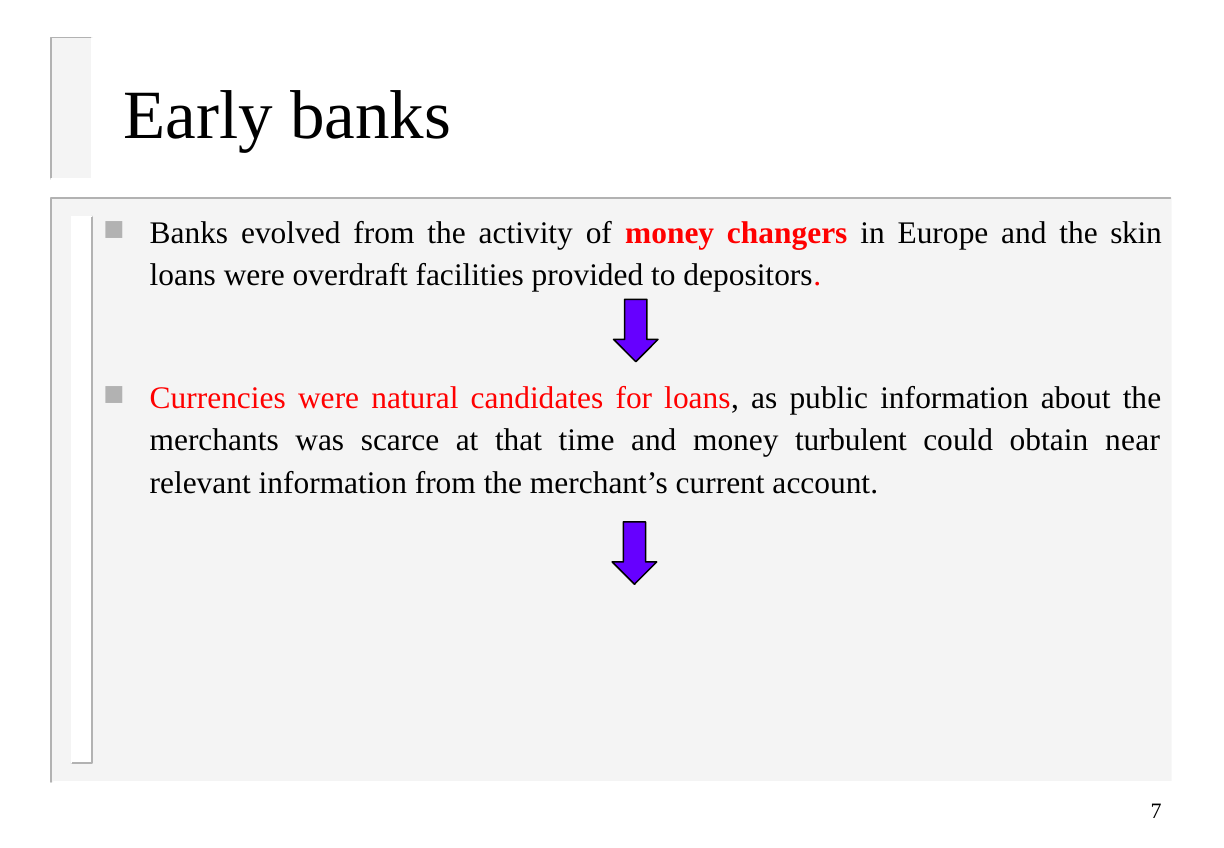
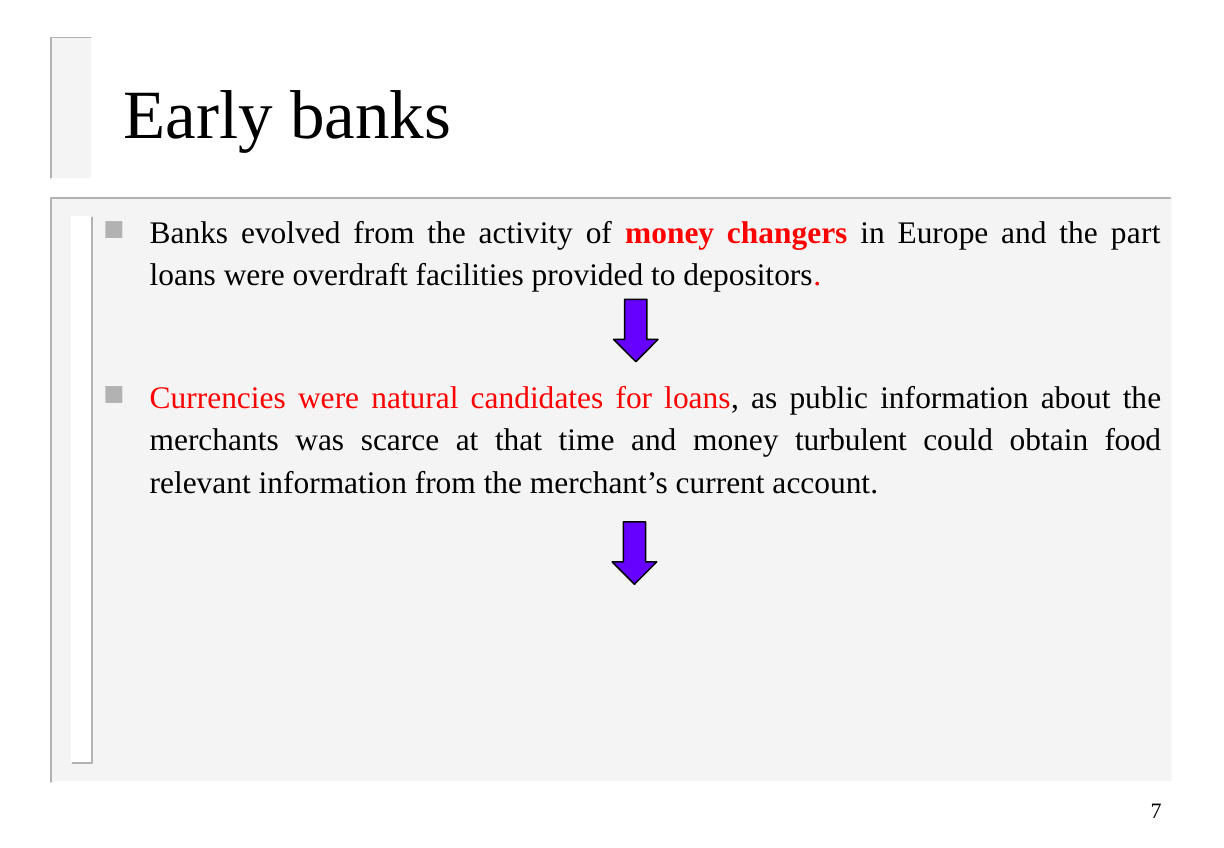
skin: skin -> part (1136, 233)
near: near -> food (1133, 440)
